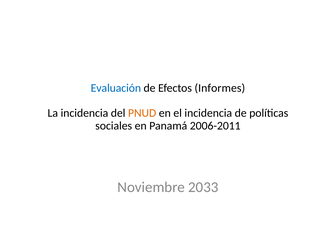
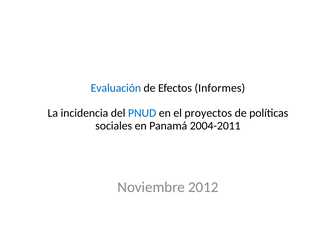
PNUD colour: orange -> blue (142, 113)
el incidencia: incidencia -> proyectos (208, 113)
2006-2011: 2006-2011 -> 2004-2011 (215, 126)
2033: 2033 -> 2012 (203, 187)
